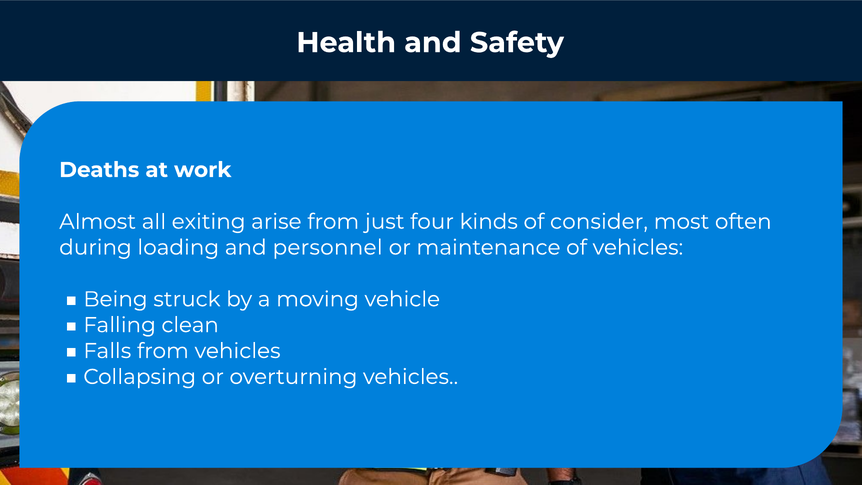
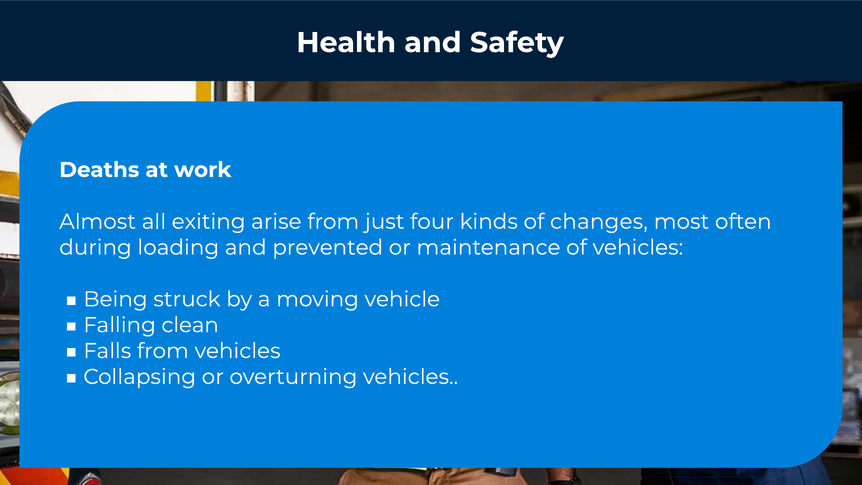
consider: consider -> changes (599, 222)
personnel: personnel -> prevented (328, 247)
